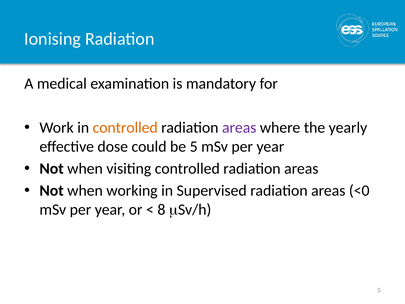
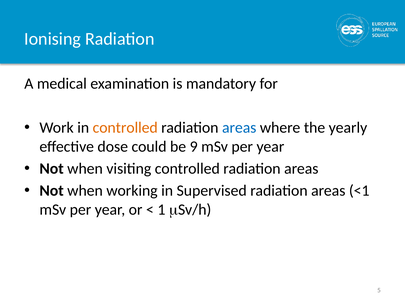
areas colour: purple -> blue (239, 128)
be 5: 5 -> 9 (194, 147)
<0: <0 -> <1 (359, 191)
8: 8 -> 1 (161, 210)
